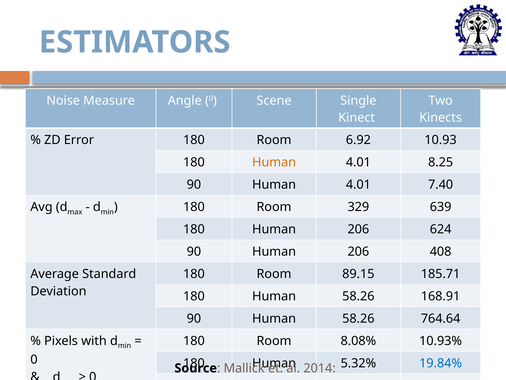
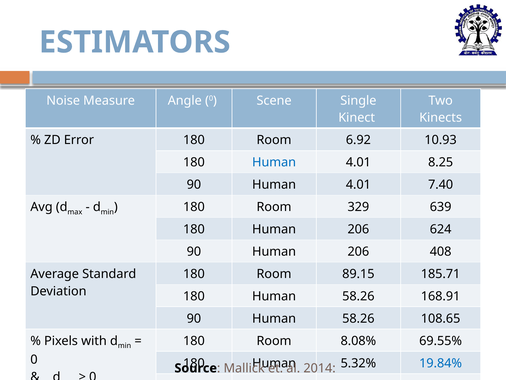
Human colour: orange -> blue (274, 162)
764.64: 764.64 -> 108.65 (441, 318)
10.93%: 10.93% -> 69.55% (441, 341)
